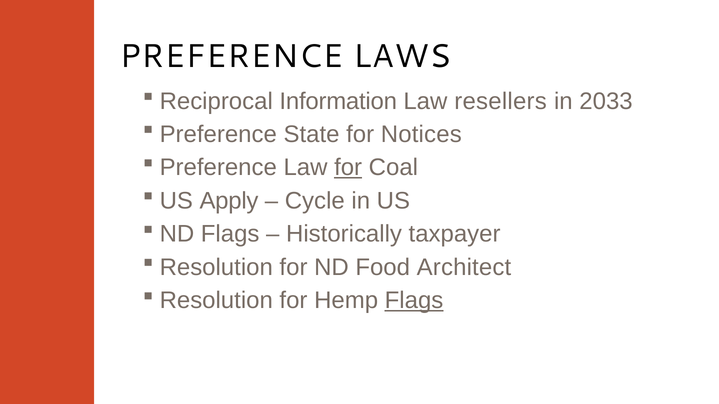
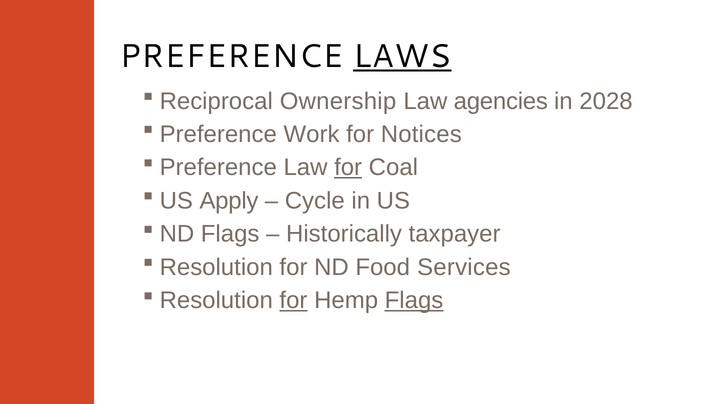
LAWS underline: none -> present (402, 56)
Information: Information -> Ownership (338, 101)
resellers: resellers -> agencies (501, 101)
2033: 2033 -> 2028 (606, 101)
State: State -> Work (312, 135)
Architect: Architect -> Services (464, 268)
for underline: none -> present (293, 301)
